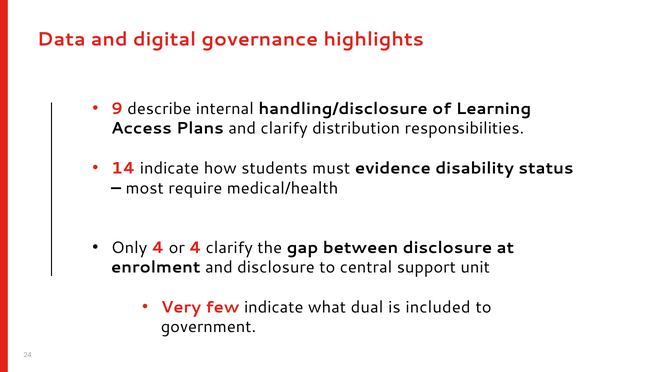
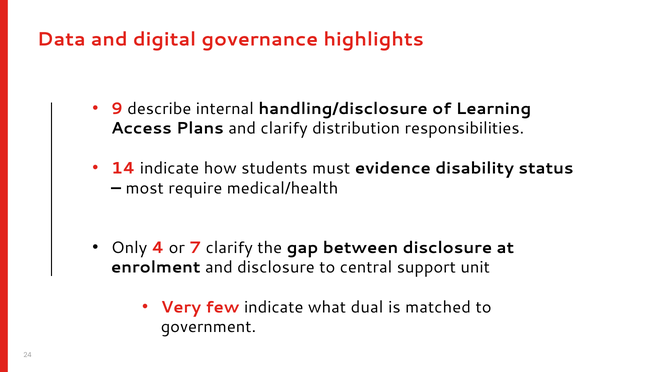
or 4: 4 -> 7 (195, 248)
included: included -> matched (438, 307)
